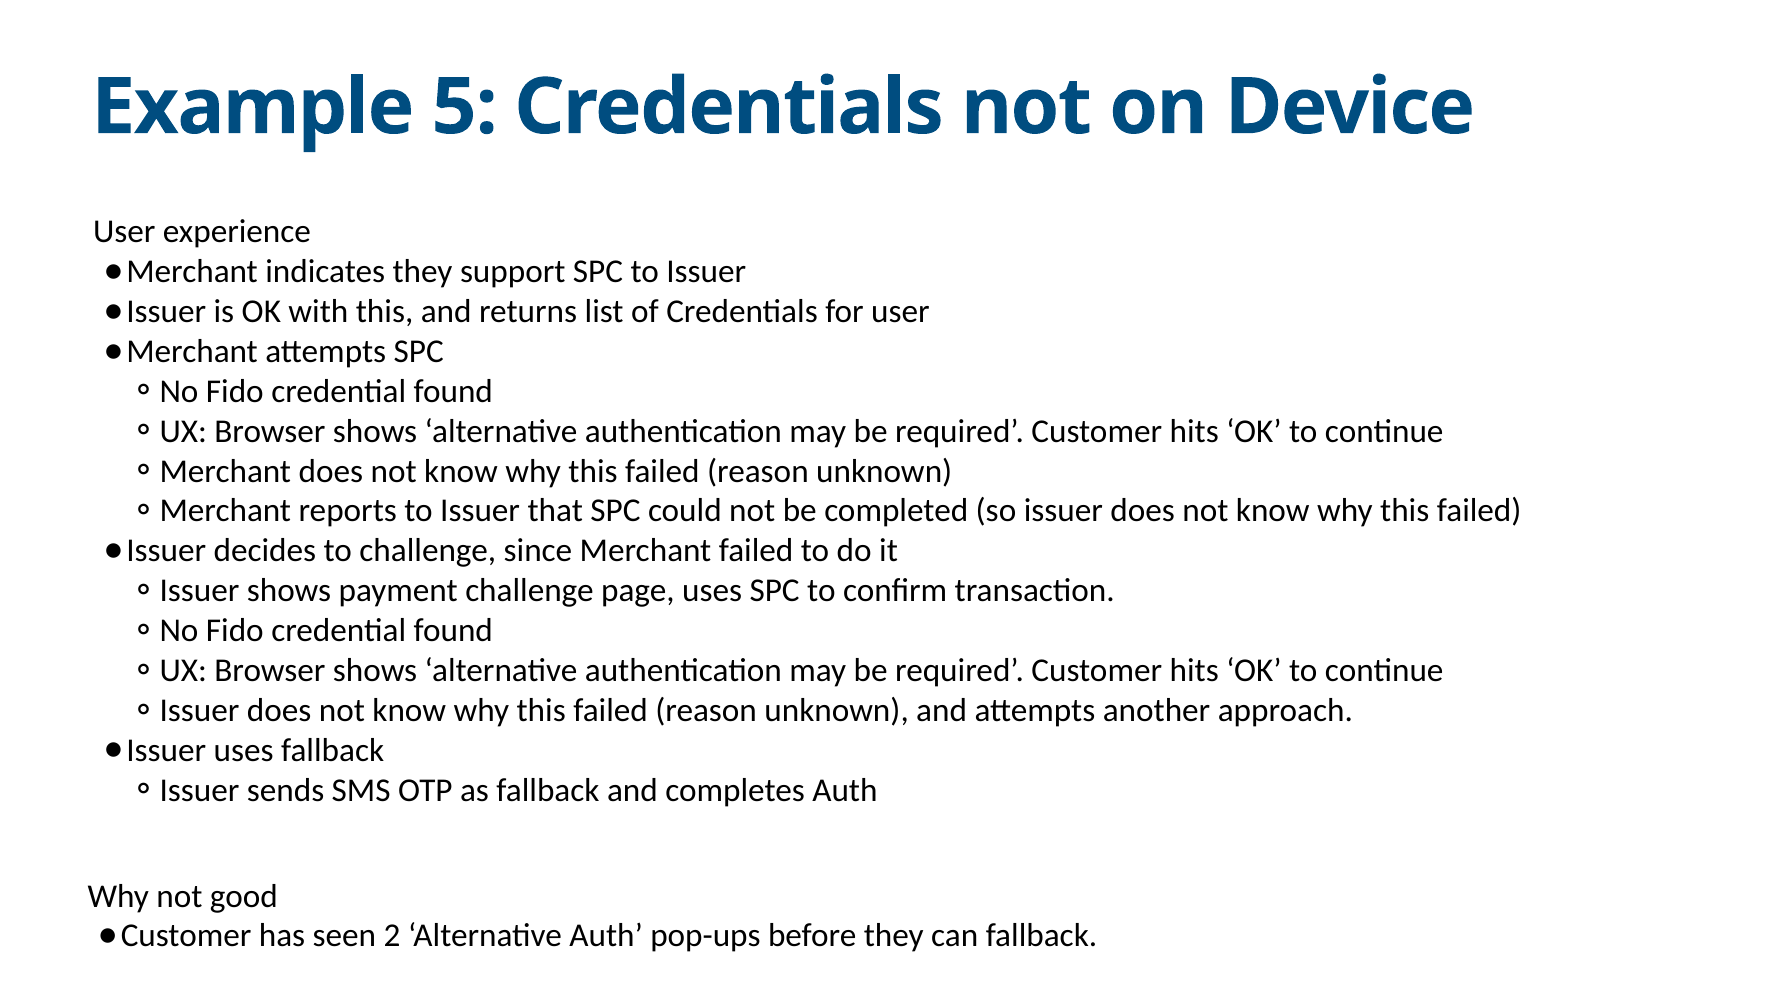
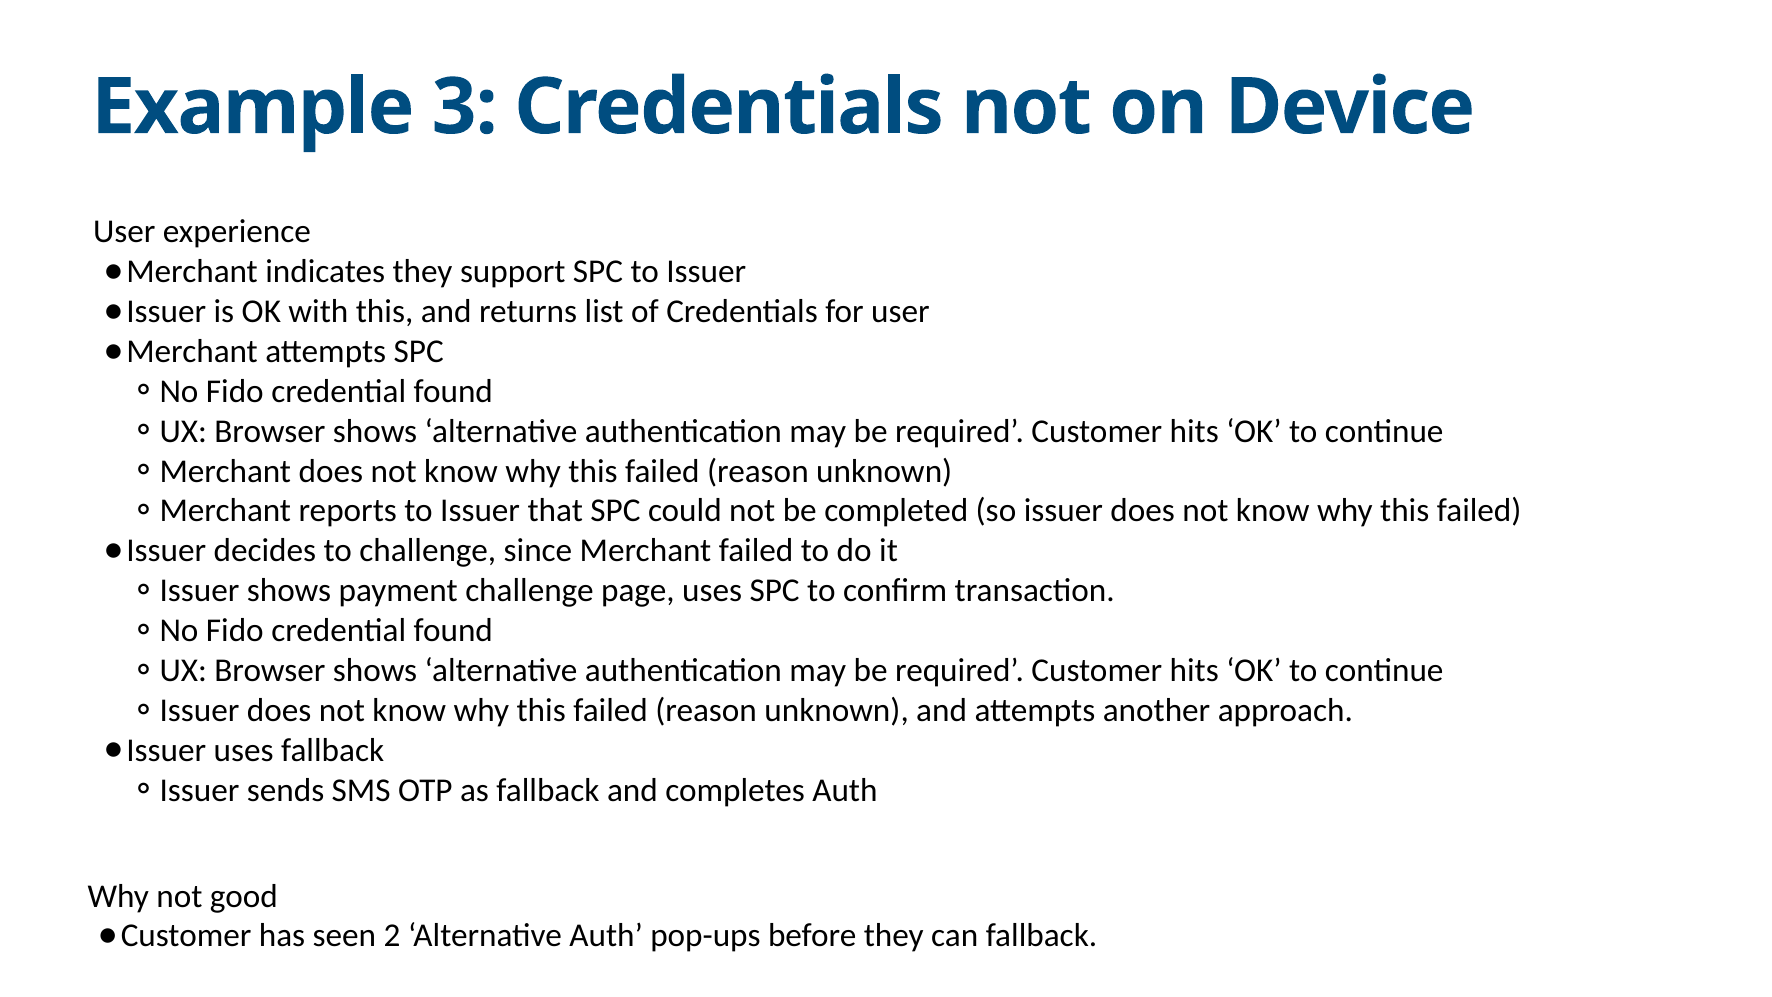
5: 5 -> 3 (465, 107)
